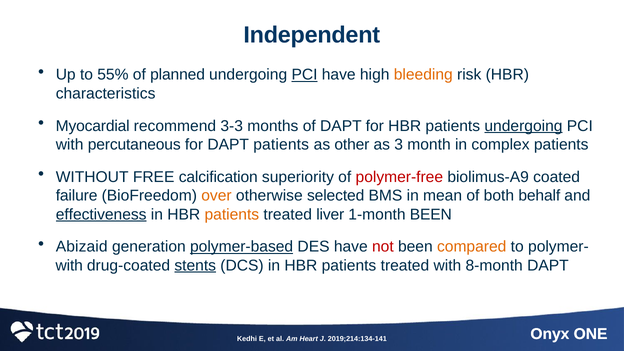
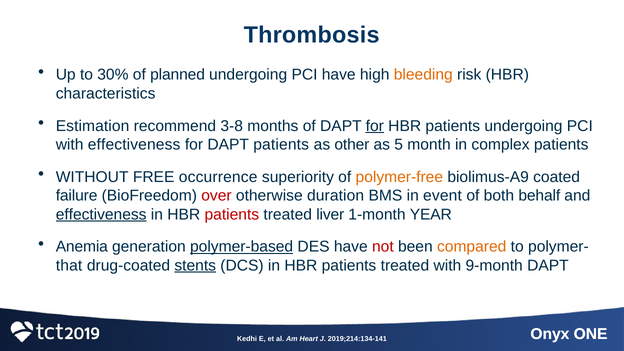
Independent: Independent -> Thrombosis (312, 35)
55%: 55% -> 30% (113, 75)
PCI underline: present -> none (305, 75)
Myocardial: Myocardial -> Estimation (93, 126)
3-3: 3-3 -> 3-8 (232, 126)
for underline: none -> present (375, 126)
undergoing underline: present -> none (523, 126)
with percutaneous: percutaneous -> effectiveness (134, 145)
3: 3 -> 5 (399, 145)
calcification: calcification -> occurrence (218, 177)
polymer-free colour: red -> orange (399, 177)
over colour: orange -> red (216, 196)
selected: selected -> duration (336, 196)
mean: mean -> event (443, 196)
patients colour: orange -> red (232, 214)
1-month BEEN: BEEN -> YEAR (431, 214)
Abizaid: Abizaid -> Anemia (82, 247)
with: with -> that (69, 265)
8-month: 8-month -> 9-month (494, 265)
